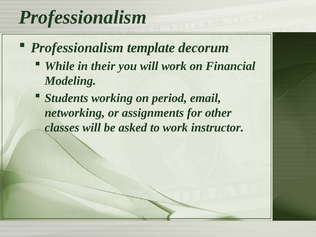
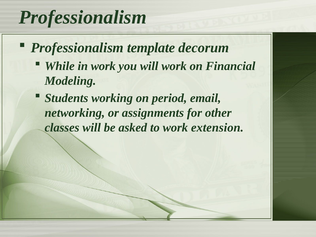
in their: their -> work (103, 66)
instructor: instructor -> extension (217, 127)
